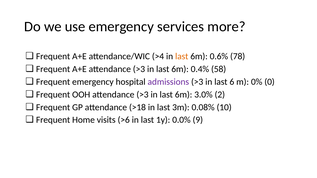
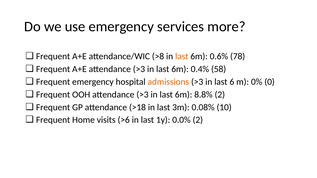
>4: >4 -> >8 (158, 56)
admissions colour: purple -> orange (168, 82)
3.0%: 3.0% -> 8.8% (203, 95)
0.0% 9: 9 -> 2 (198, 120)
